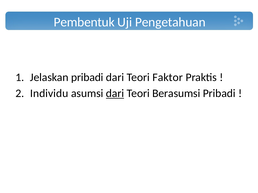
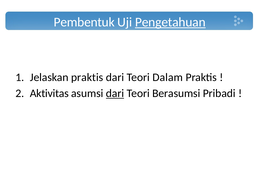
Pengetahuan underline: none -> present (170, 22)
Jelaskan pribadi: pribadi -> praktis (87, 78)
Faktor: Faktor -> Dalam (168, 78)
Individu: Individu -> Aktivitas (49, 94)
